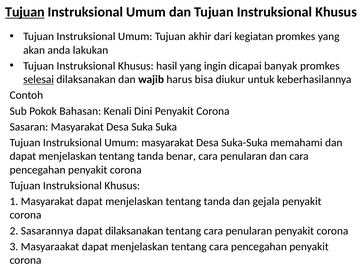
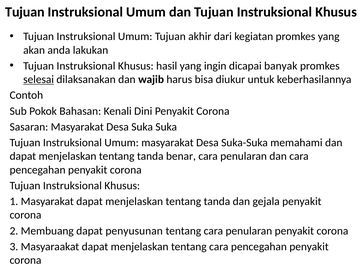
Tujuan underline: present -> none (25, 12)
Sasarannya: Sasarannya -> Membuang (47, 231)
dapat dilaksanakan: dilaksanakan -> penyusunan (134, 231)
